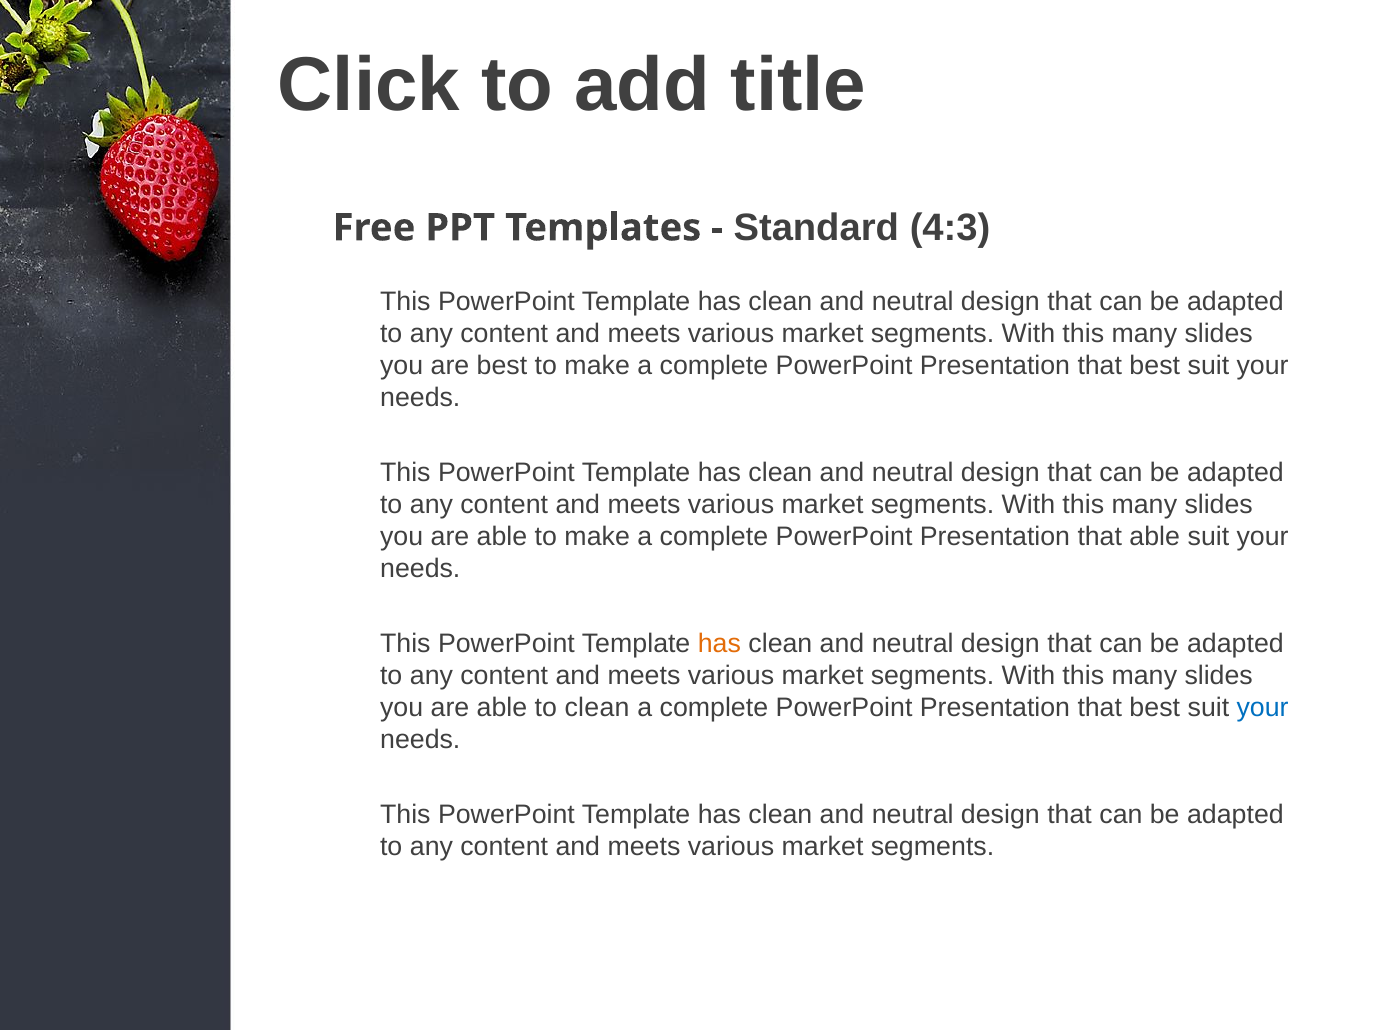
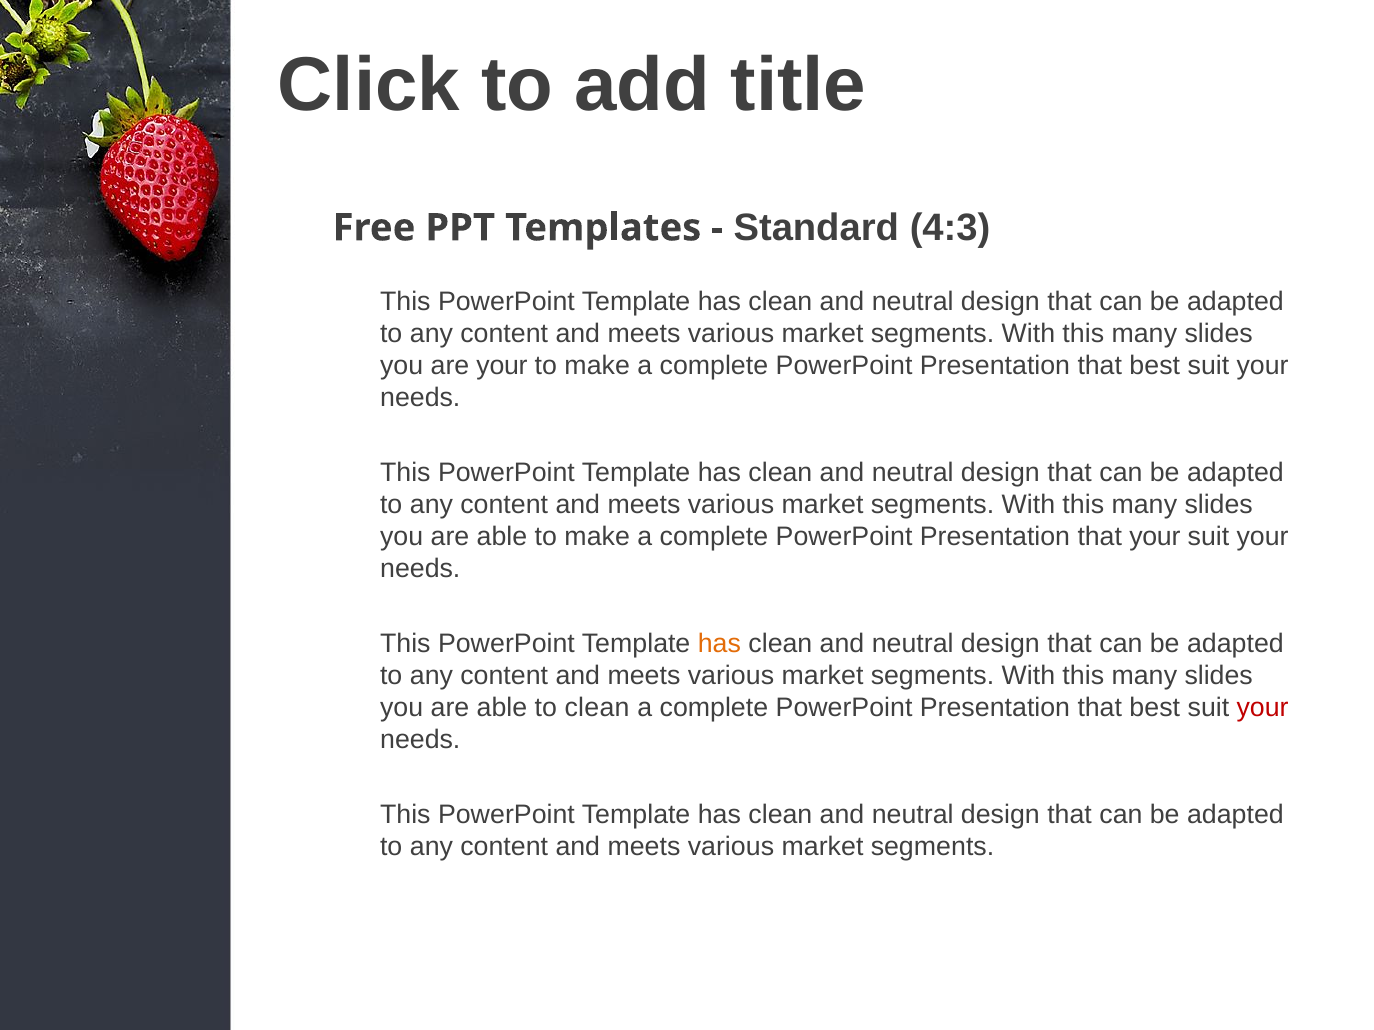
are best: best -> your (502, 366)
that able: able -> your (1155, 537)
your colour: blue -> red (1263, 708)
